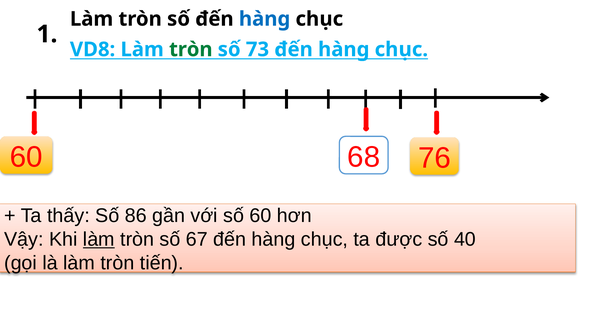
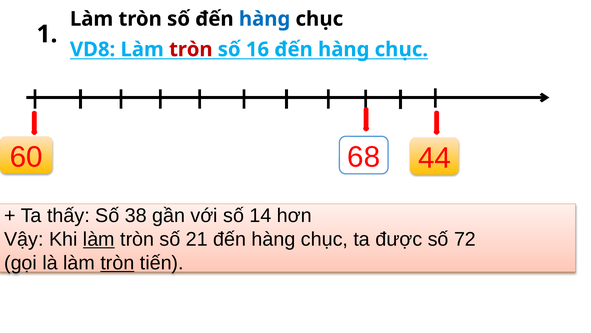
tròn colour: green -> red (191, 49)
73: 73 -> 16 (257, 49)
76: 76 -> 44 (434, 158)
86: 86 -> 38 (136, 215)
số 60: 60 -> 14 (260, 215)
67: 67 -> 21 (197, 239)
40: 40 -> 72 (465, 239)
tròn underline: none -> present (117, 263)
